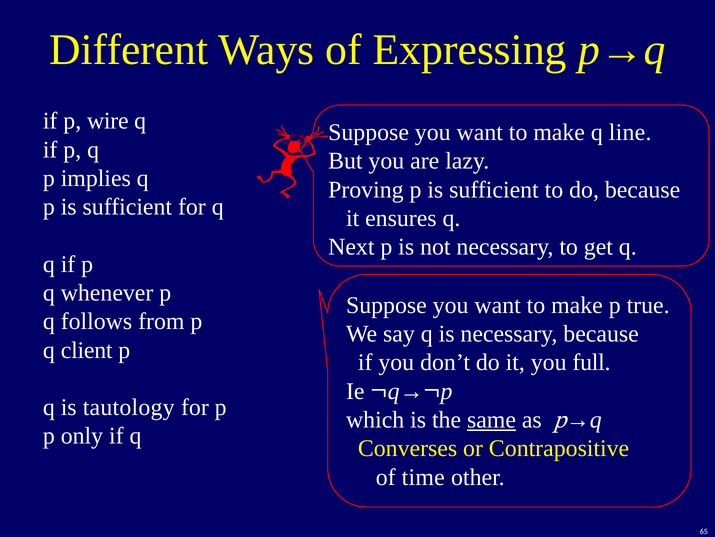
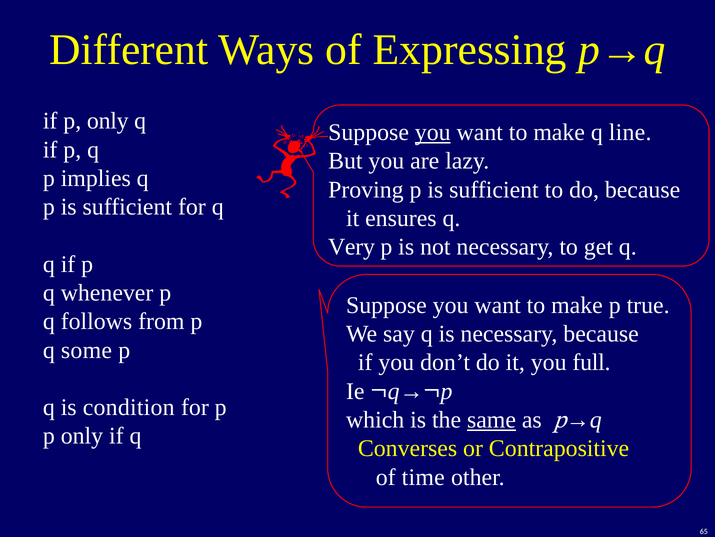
if p wire: wire -> only (108, 121)
you underline: none -> present (433, 132)
Next: Next -> Very (351, 247)
client: client -> some (86, 350)
tautology: tautology -> condition (129, 407)
